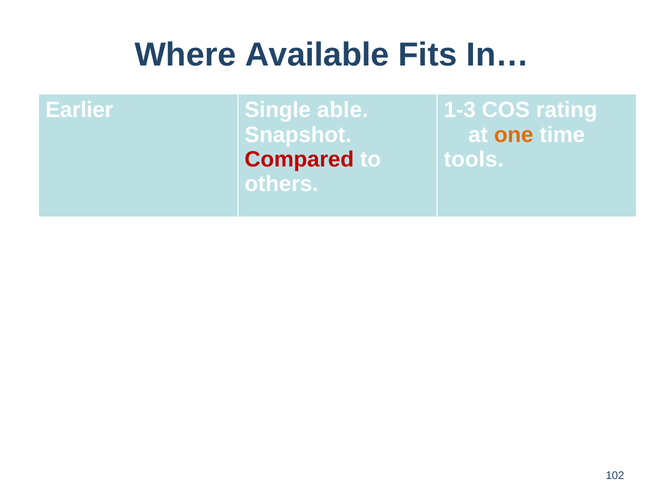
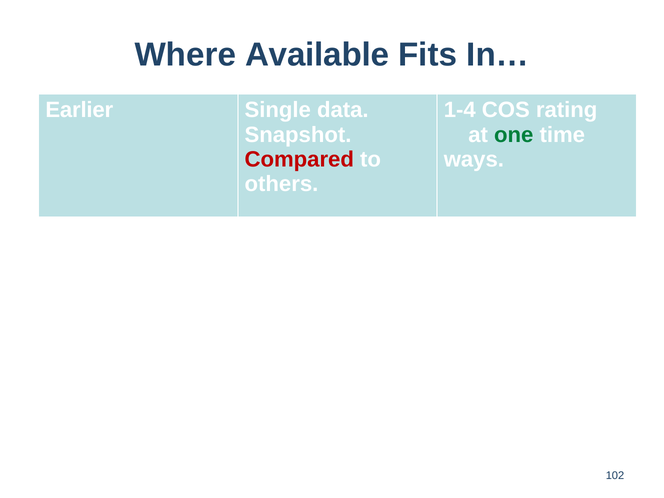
able: able -> data (343, 110)
1-3: 1-3 -> 1-4 (460, 110)
one colour: orange -> green (514, 135)
tools: tools -> ways (474, 159)
